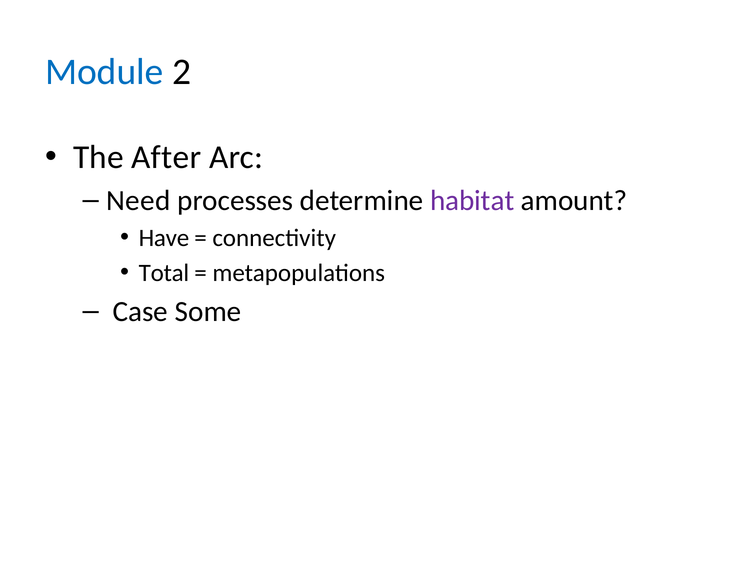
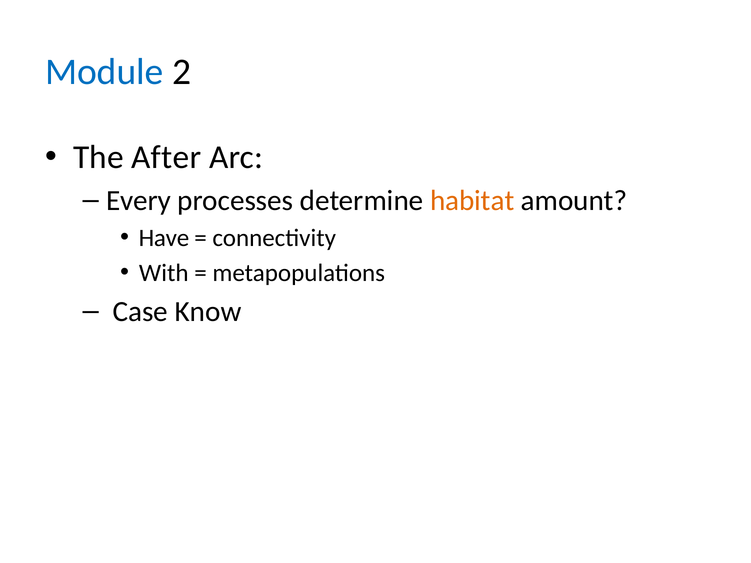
Need: Need -> Every (138, 201)
habitat colour: purple -> orange (472, 201)
Total: Total -> With (164, 273)
Some: Some -> Know (208, 312)
